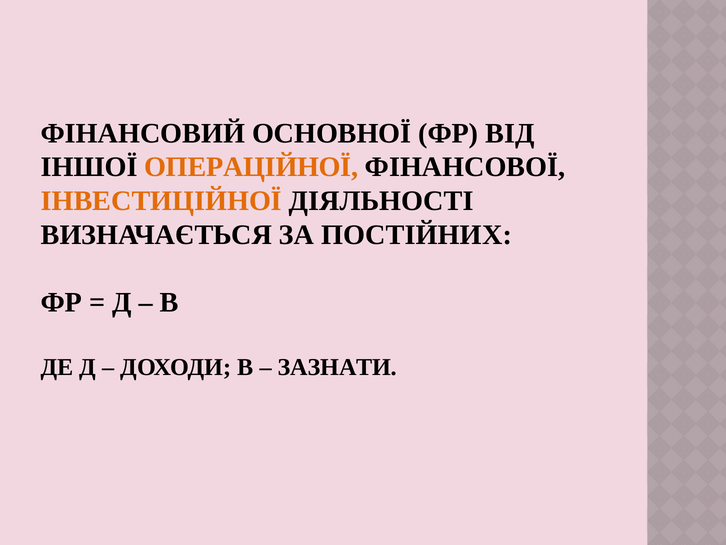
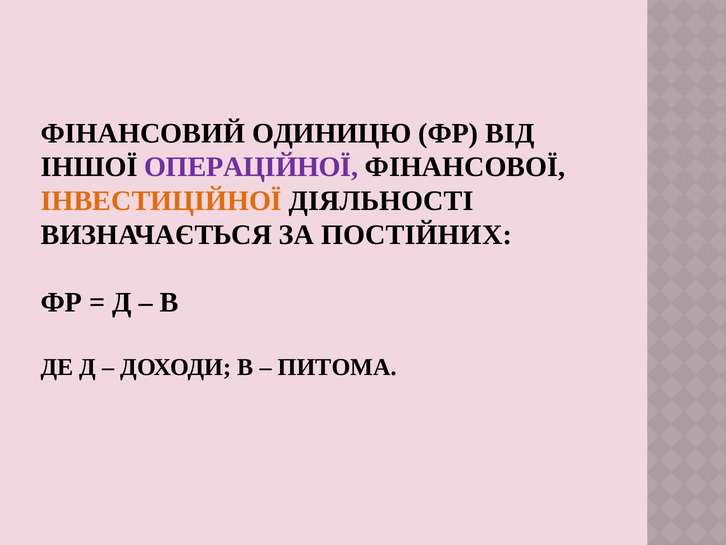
ОСНОВНОЇ: ОСНОВНОЇ -> ОДИНИЦЮ (332, 133)
ОПЕРАЦІЙНОЇ colour: orange -> purple (251, 167)
ЗАЗНАТИ: ЗАЗНАТИ -> ПИТОМА (337, 367)
